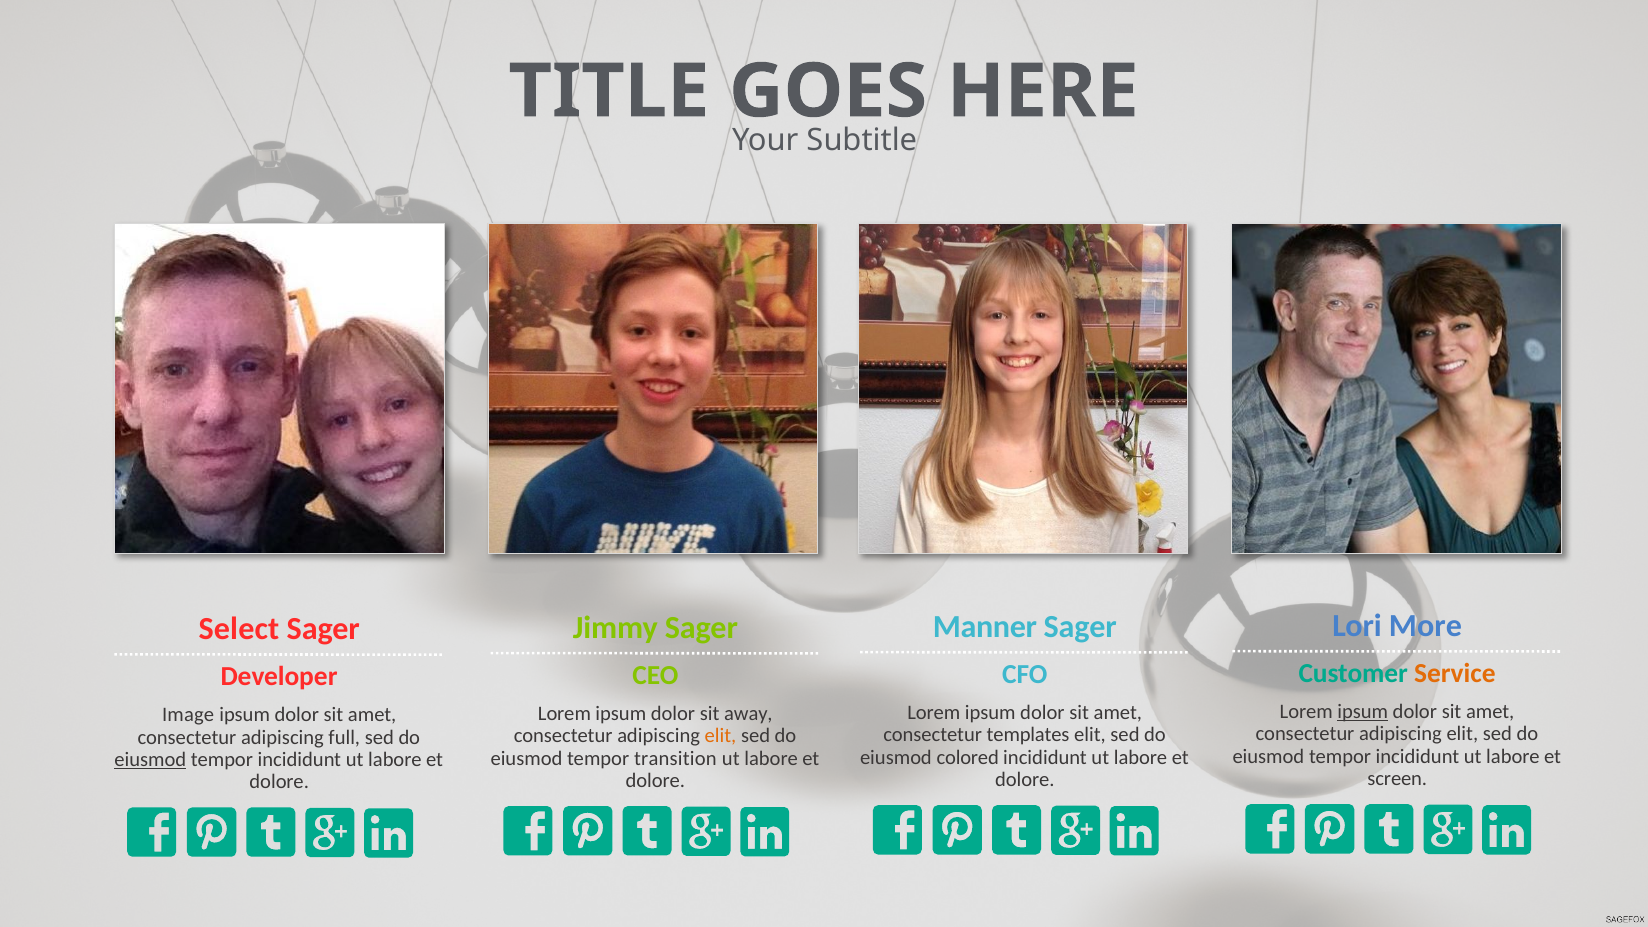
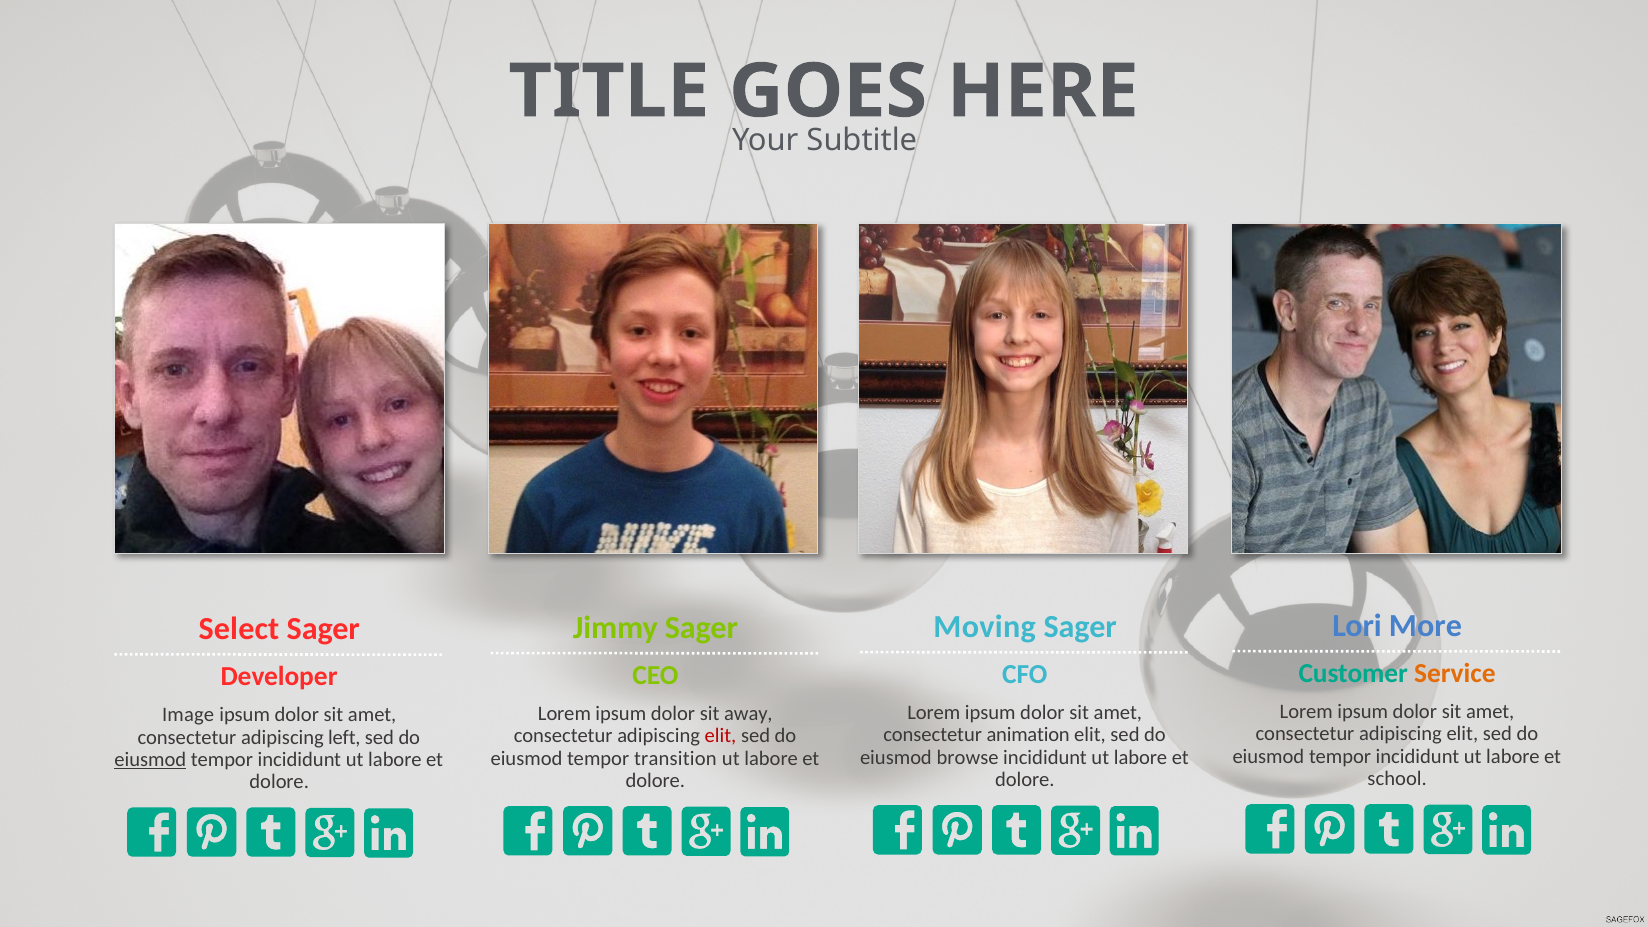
Manner: Manner -> Moving (985, 627)
ipsum underline: present -> none (1363, 712)
templates: templates -> animation (1028, 735)
elit colour: orange -> red (720, 736)
full: full -> left (344, 737)
colored: colored -> browse (968, 757)
screen: screen -> school (1397, 779)
